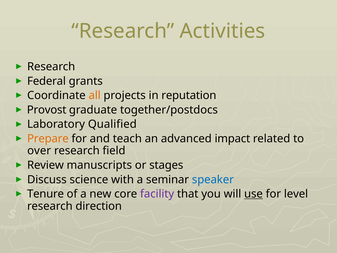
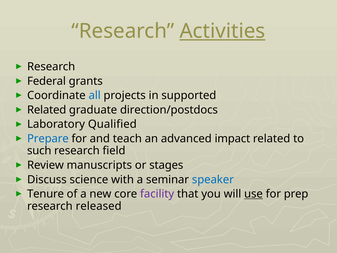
Activities underline: none -> present (222, 31)
all colour: orange -> blue (95, 95)
reputation: reputation -> supported (189, 95)
Provost: Provost -> Related (47, 110)
together/postdocs: together/postdocs -> direction/postdocs (169, 110)
Prepare colour: orange -> blue (48, 139)
over: over -> such (39, 151)
level: level -> prep (296, 194)
direction: direction -> released (99, 206)
